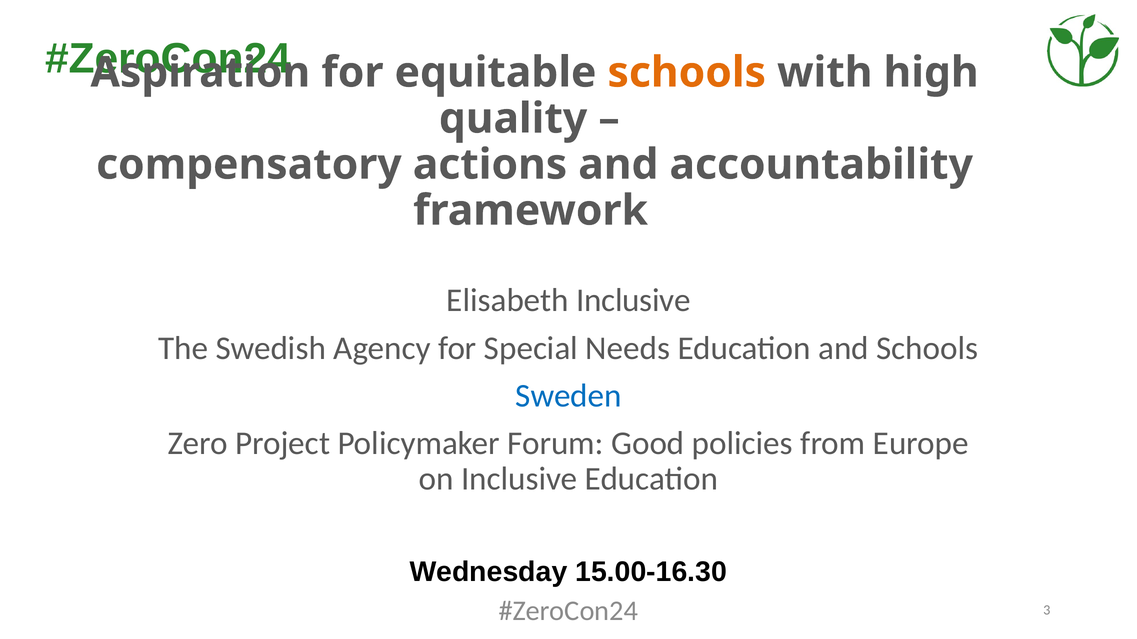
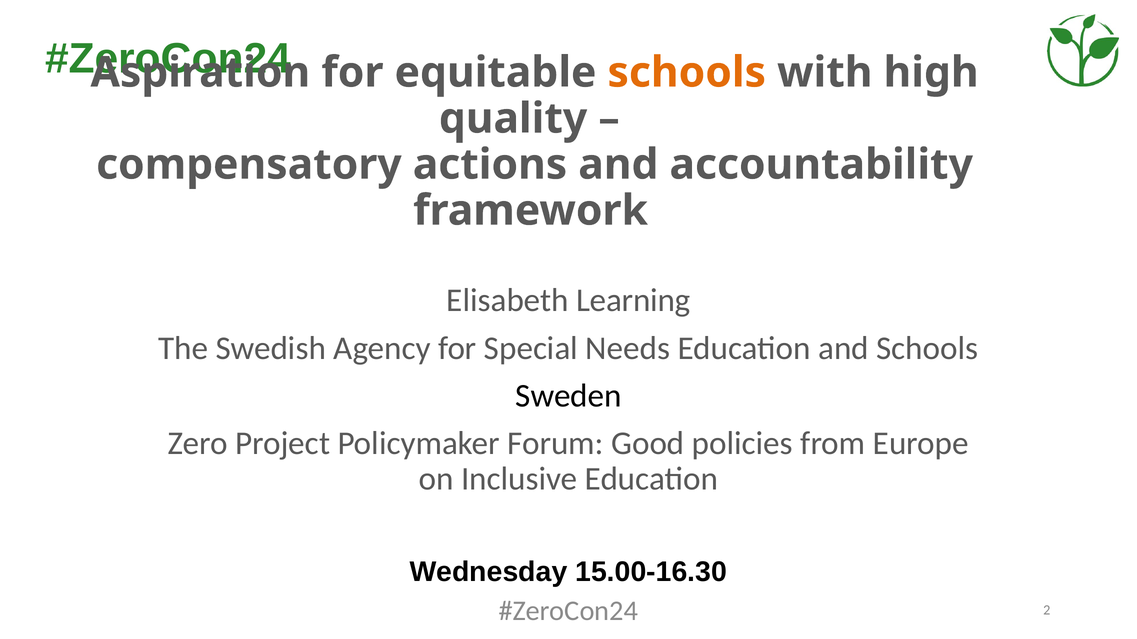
Elisabeth Inclusive: Inclusive -> Learning (633, 301)
Sweden colour: blue -> black (569, 396)
3: 3 -> 2 (1047, 611)
